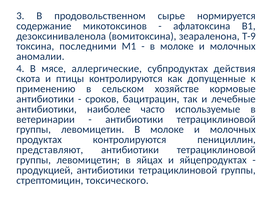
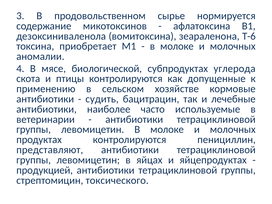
Т-9: Т-9 -> Т-6 (249, 36)
последними: последними -> приобретает (88, 46)
аллергические: аллергические -> биологической (107, 69)
действия: действия -> углерода (235, 69)
сроков: сроков -> судить (102, 99)
